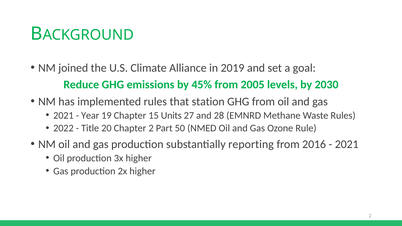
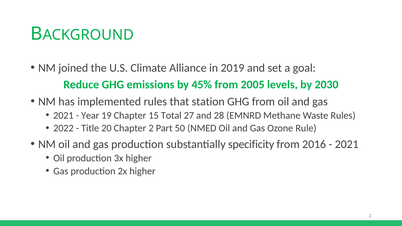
Units: Units -> Total (171, 115)
reporting: reporting -> specificity (251, 144)
